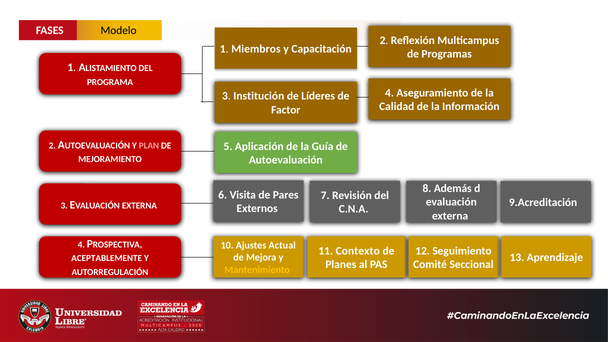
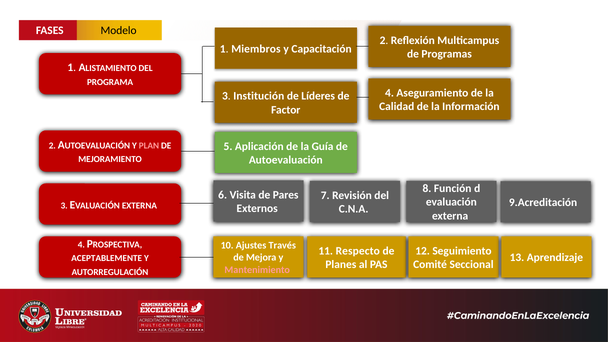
Además: Además -> Función (453, 189)
Actual: Actual -> Través (282, 245)
Contexto: Contexto -> Respecto (358, 251)
Mantenimiento colour: yellow -> pink (257, 270)
